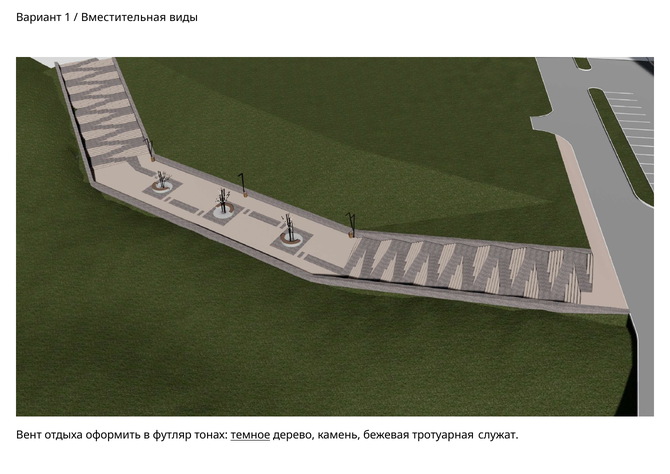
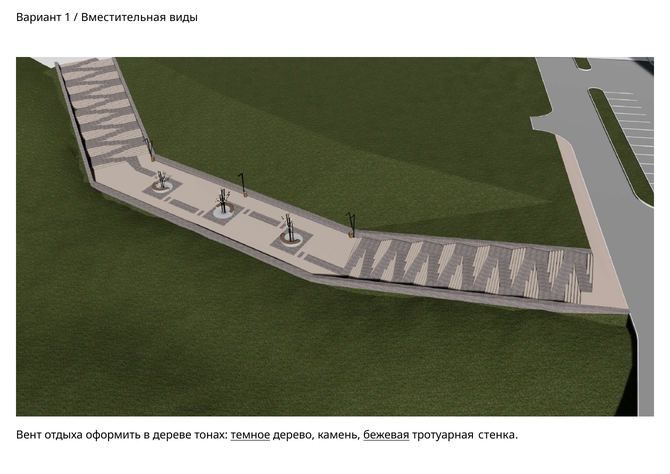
футляр: футляр -> дереве (172, 435)
бежевая underline: none -> present (386, 435)
служат: служат -> стенка (498, 435)
